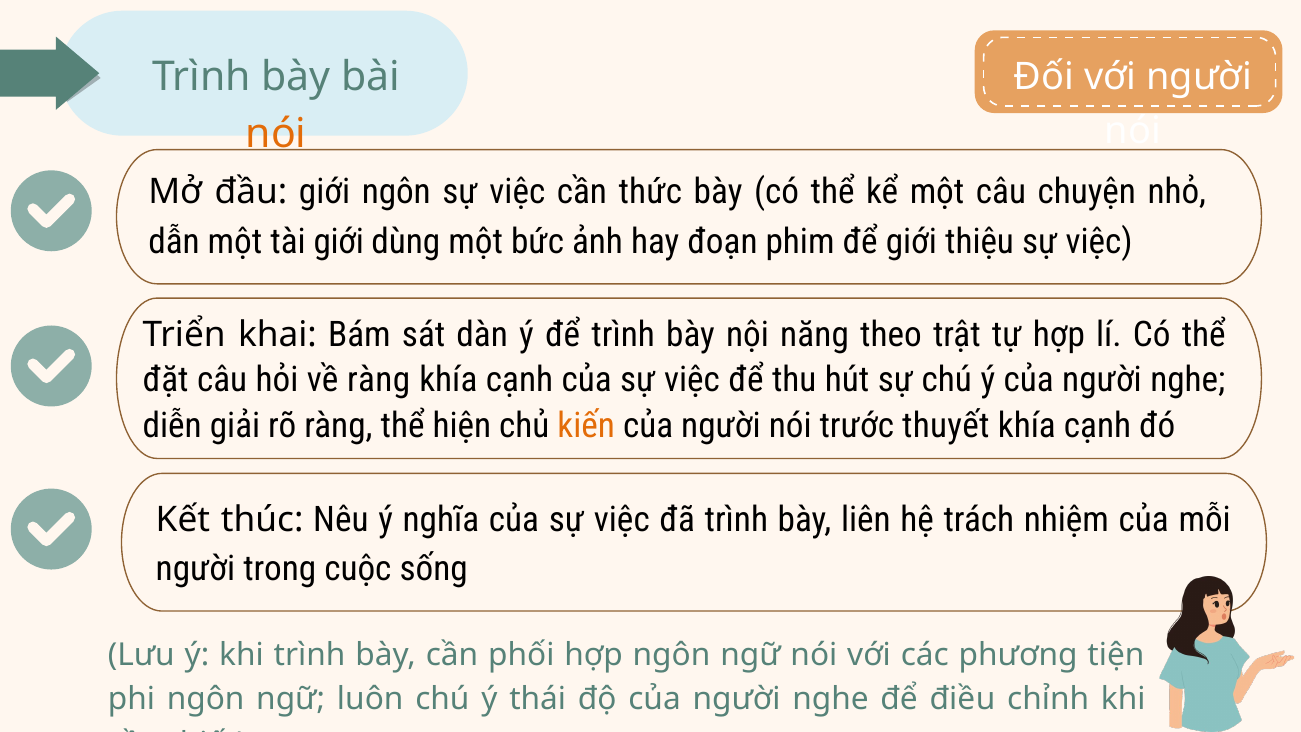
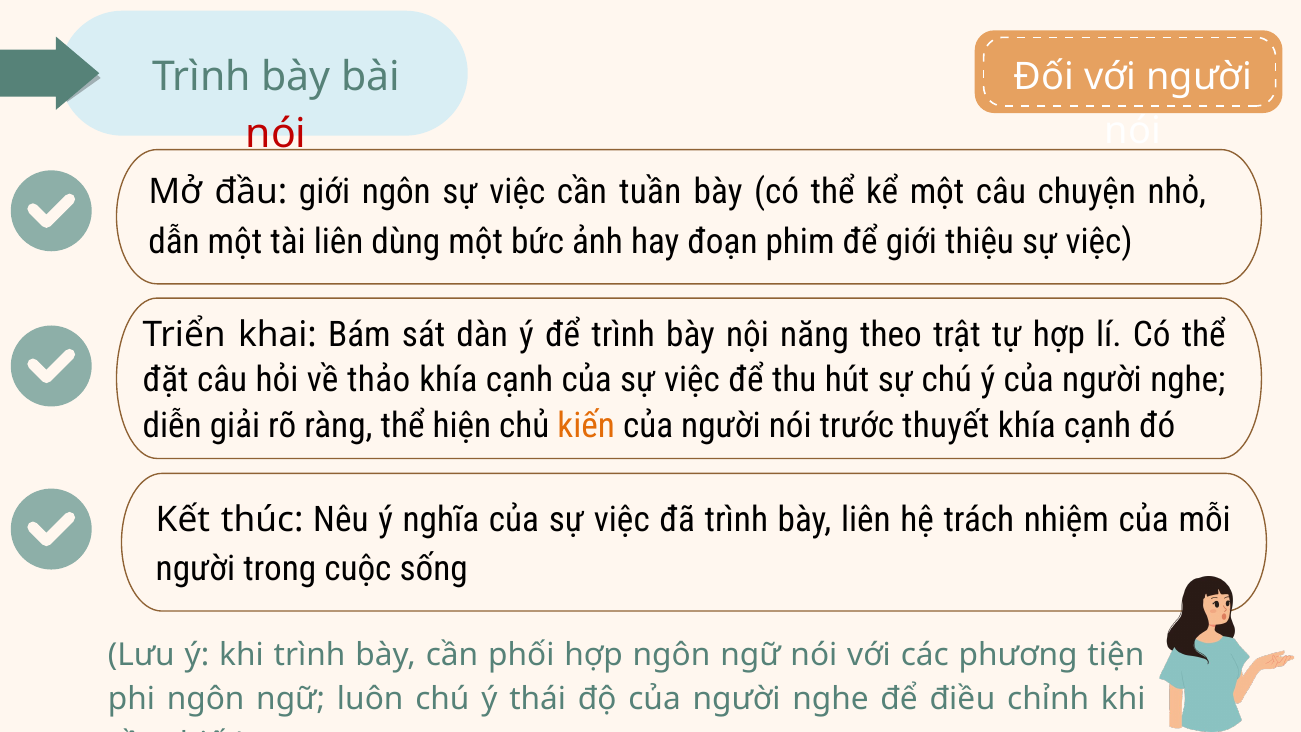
nói colour: orange -> red (276, 134)
thức: thức -> tuần (650, 192)
tài giới: giới -> liên (339, 242)
về ràng: ràng -> thảo (379, 380)
